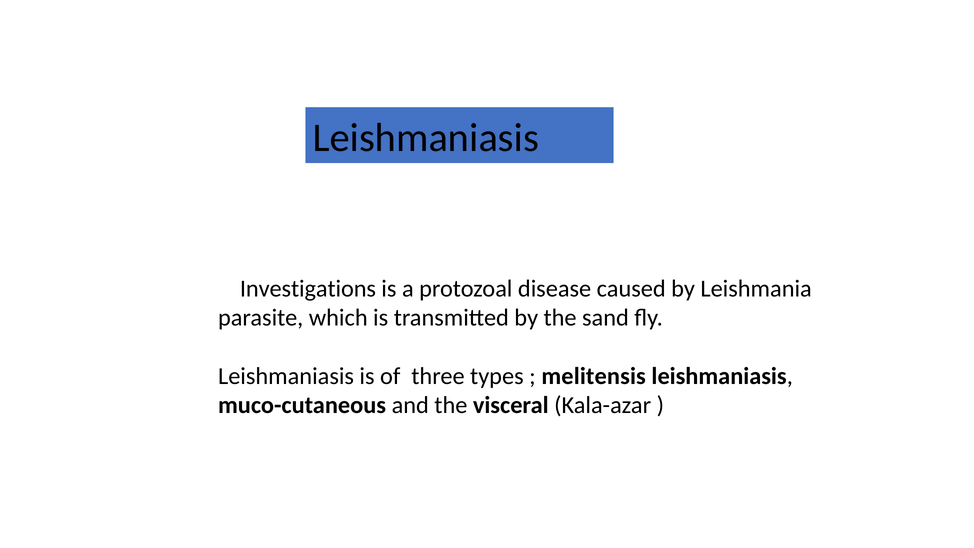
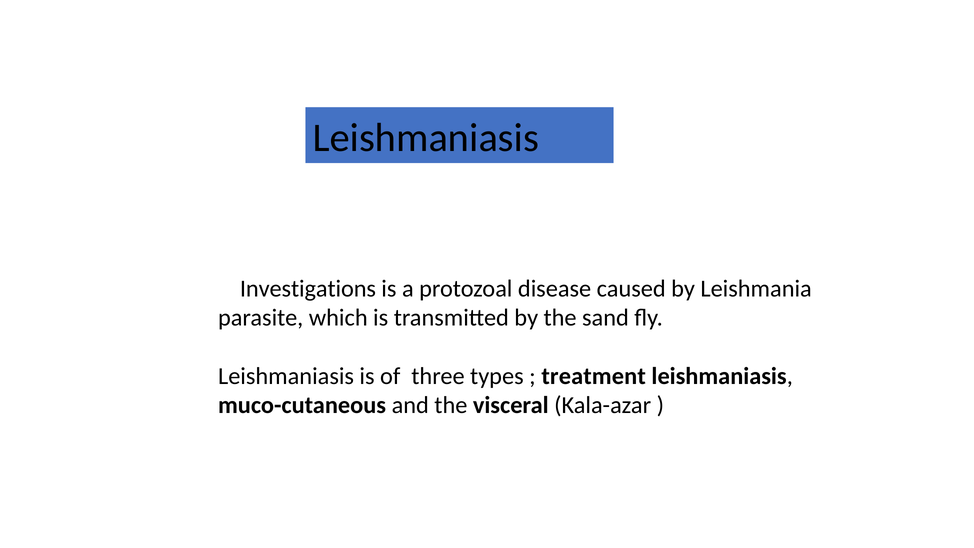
melitensis: melitensis -> treatment (594, 376)
